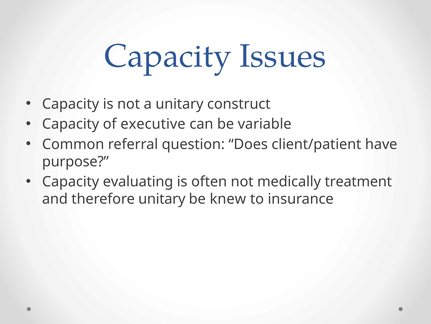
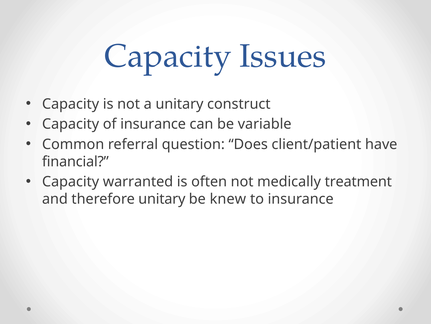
of executive: executive -> insurance (153, 124)
purpose: purpose -> financial (75, 161)
evaluating: evaluating -> warranted (138, 181)
